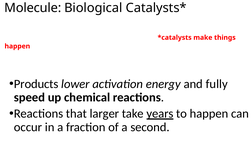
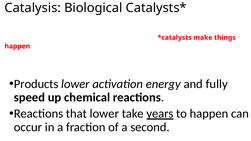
Molecule: Molecule -> Catalysis (33, 8)
that larger: larger -> lower (104, 114)
